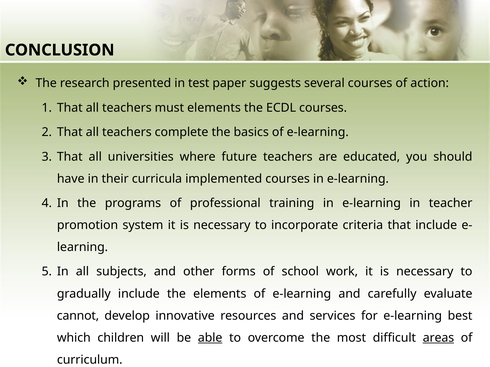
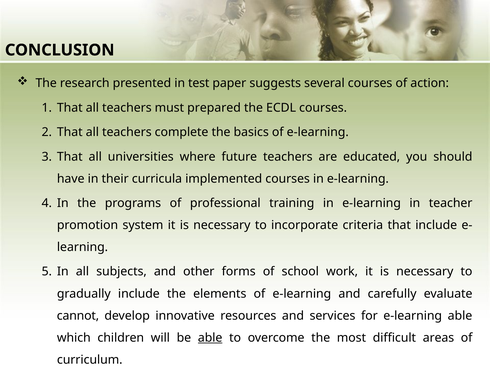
must elements: elements -> prepared (214, 108)
e-learning best: best -> able (460, 316)
areas underline: present -> none (438, 338)
